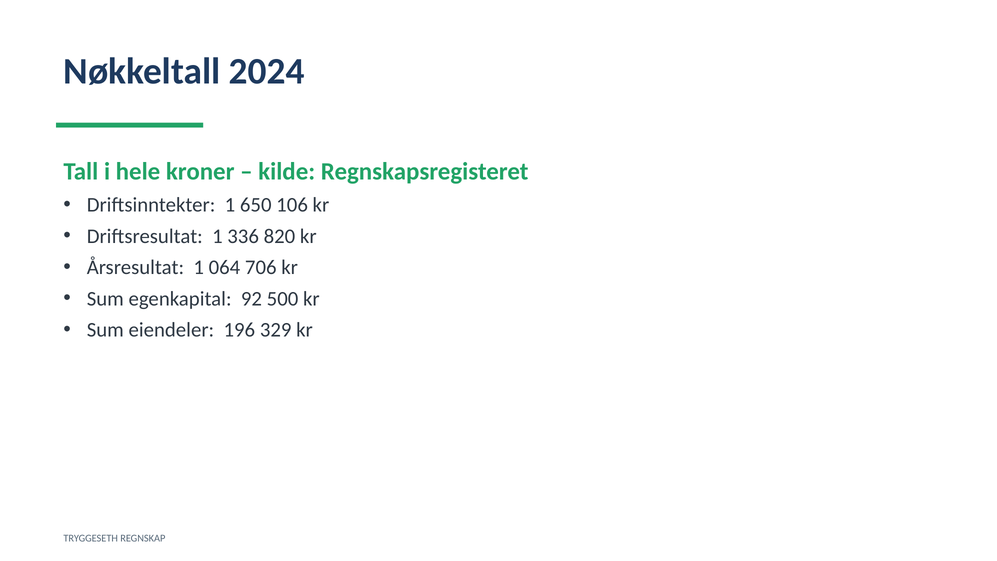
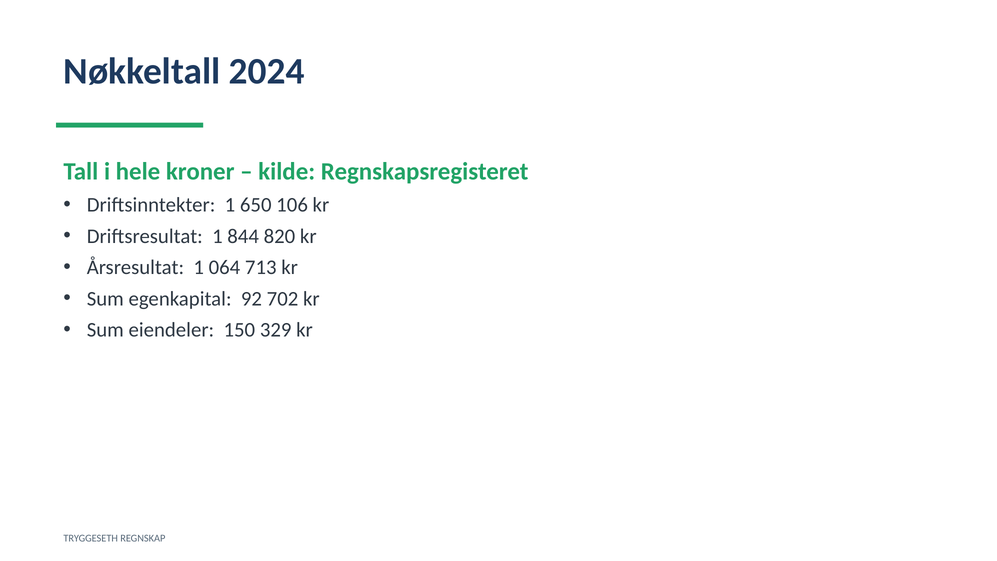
336: 336 -> 844 (243, 236)
706: 706 -> 713 (261, 267)
500: 500 -> 702 (283, 299)
196: 196 -> 150 (239, 330)
